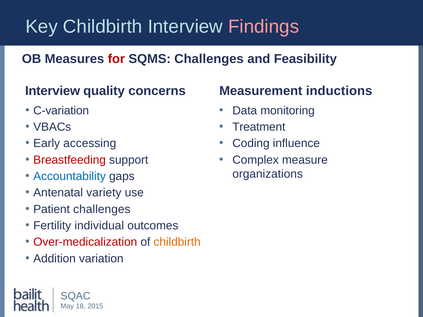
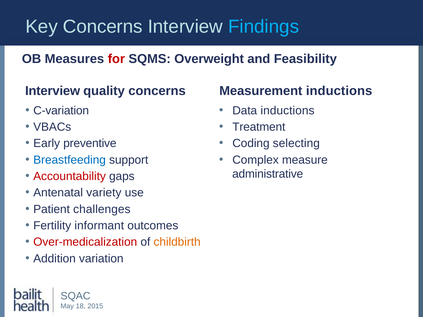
Key Childbirth: Childbirth -> Concerns (103, 27)
Findings colour: pink -> light blue (264, 27)
SQMS Challenges: Challenges -> Overweight (209, 59)
Data monitoring: monitoring -> inductions (287, 111)
accessing: accessing -> preventive (90, 144)
influence: influence -> selecting (296, 144)
Breastfeeding colour: red -> blue (70, 160)
organizations: organizations -> administrative (268, 174)
Accountability colour: blue -> red (70, 176)
individual: individual -> informant (99, 226)
